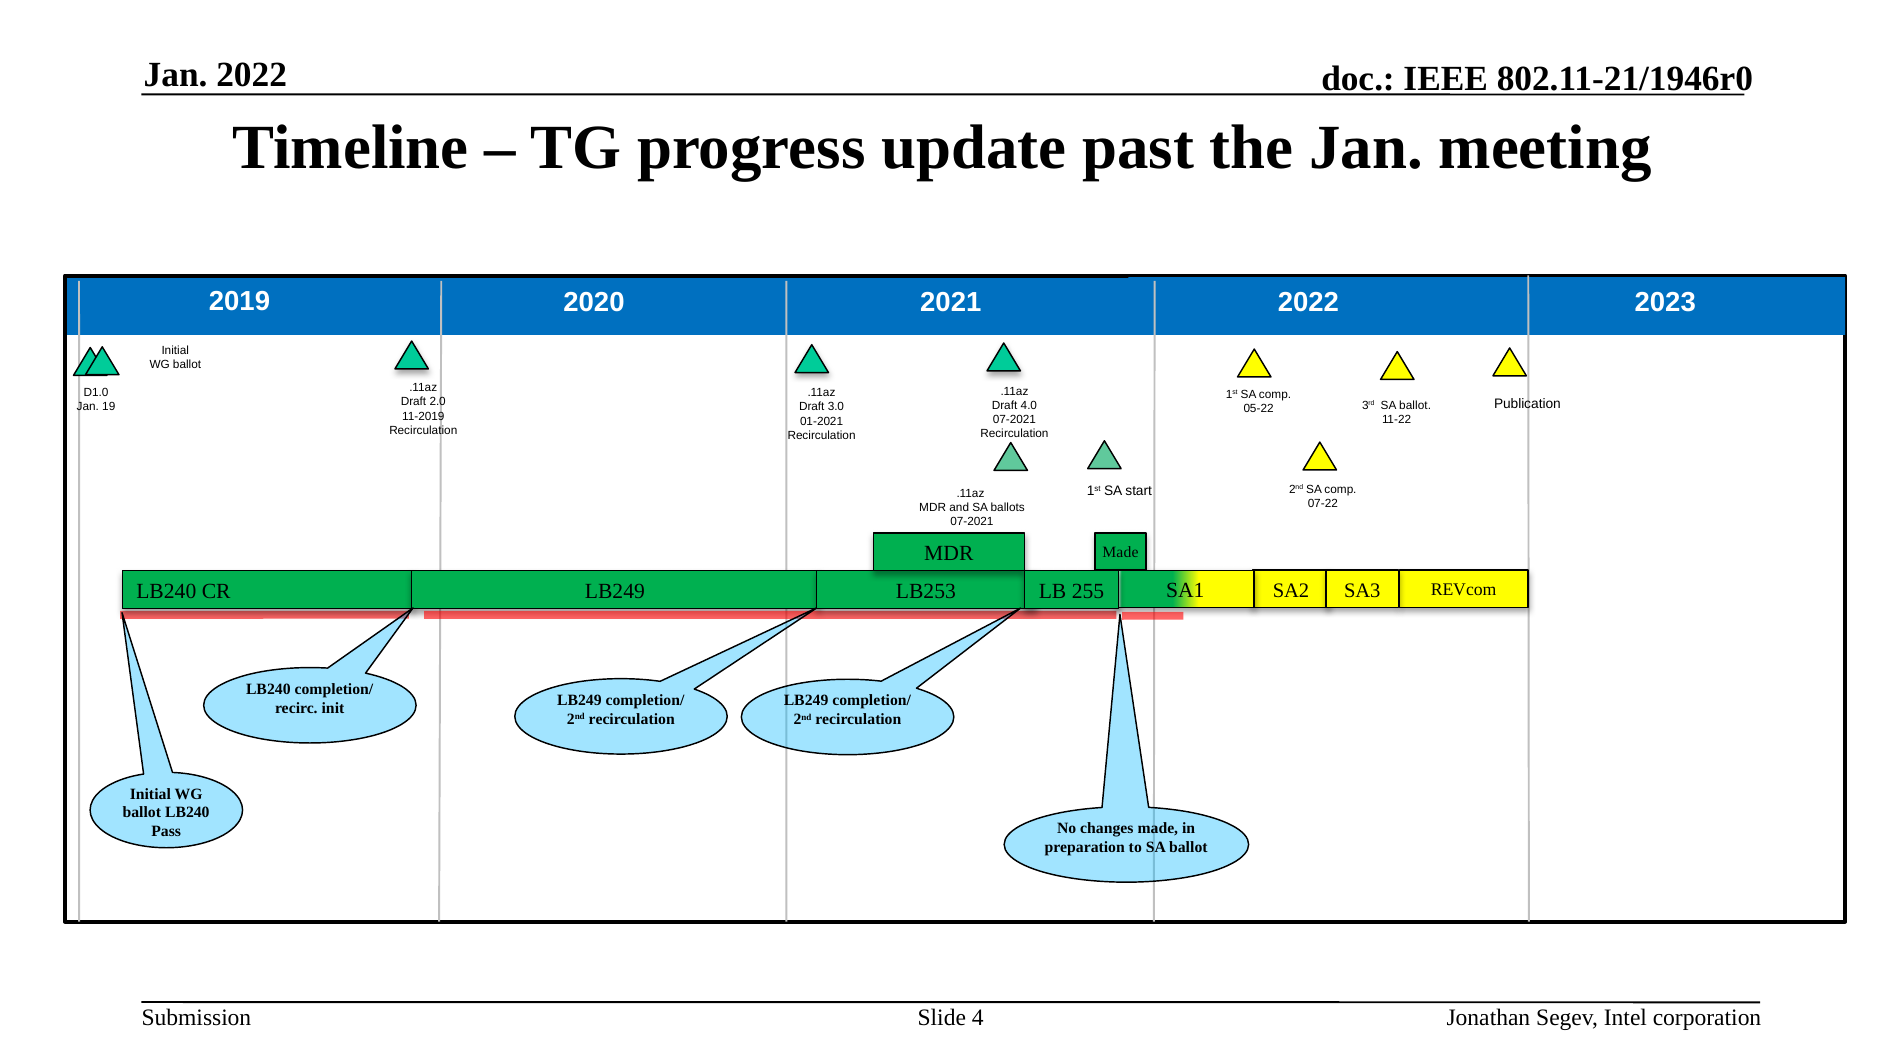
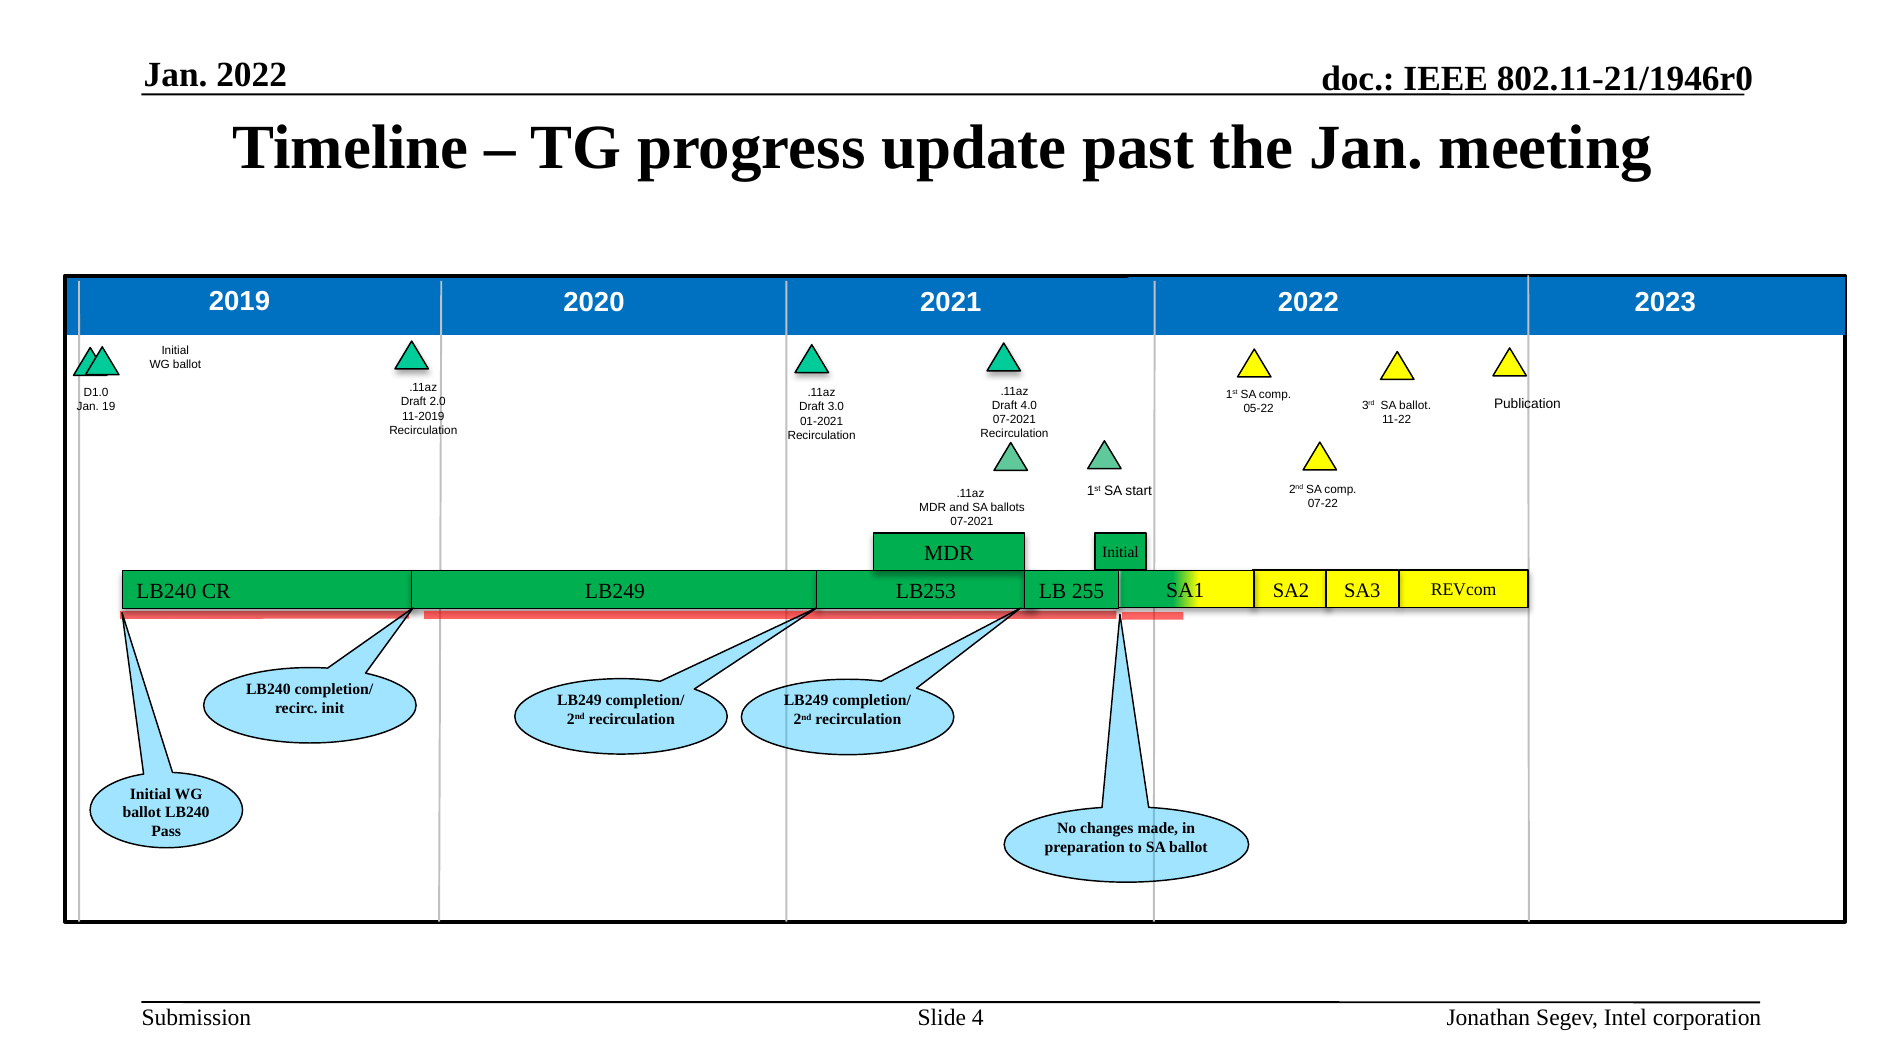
Made: Made -> Initial (1121, 553)
